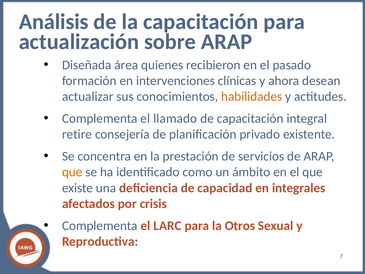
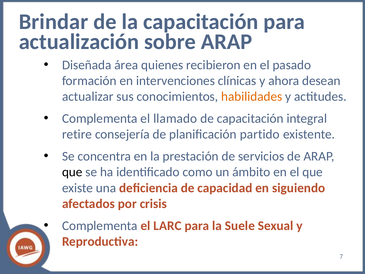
Análisis: Análisis -> Brindar (54, 22)
privado: privado -> partido (260, 134)
que colour: orange -> black (72, 172)
integrales: integrales -> siguiendo (299, 188)
Otros: Otros -> Suele (240, 225)
